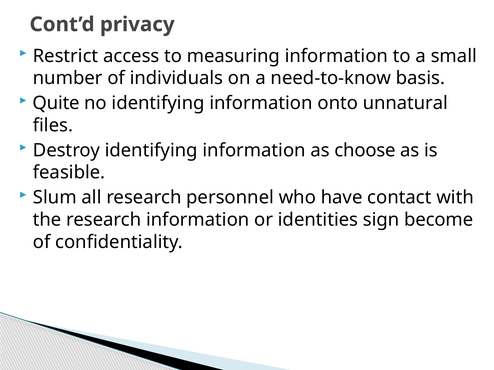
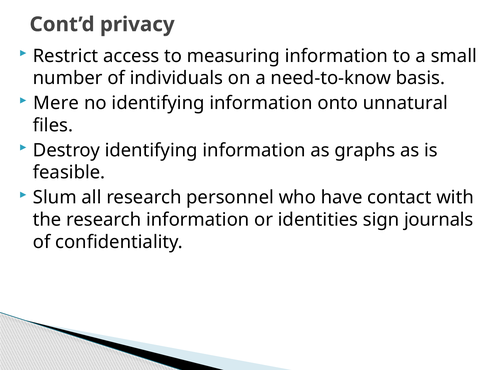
Quite: Quite -> Mere (56, 103)
choose: choose -> graphs (365, 151)
become: become -> journals (439, 220)
